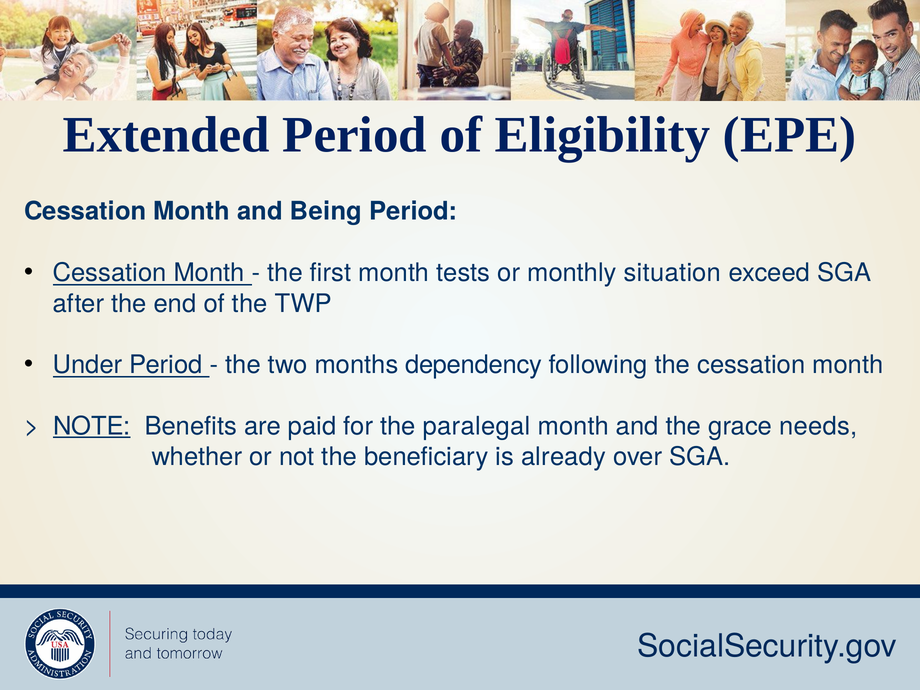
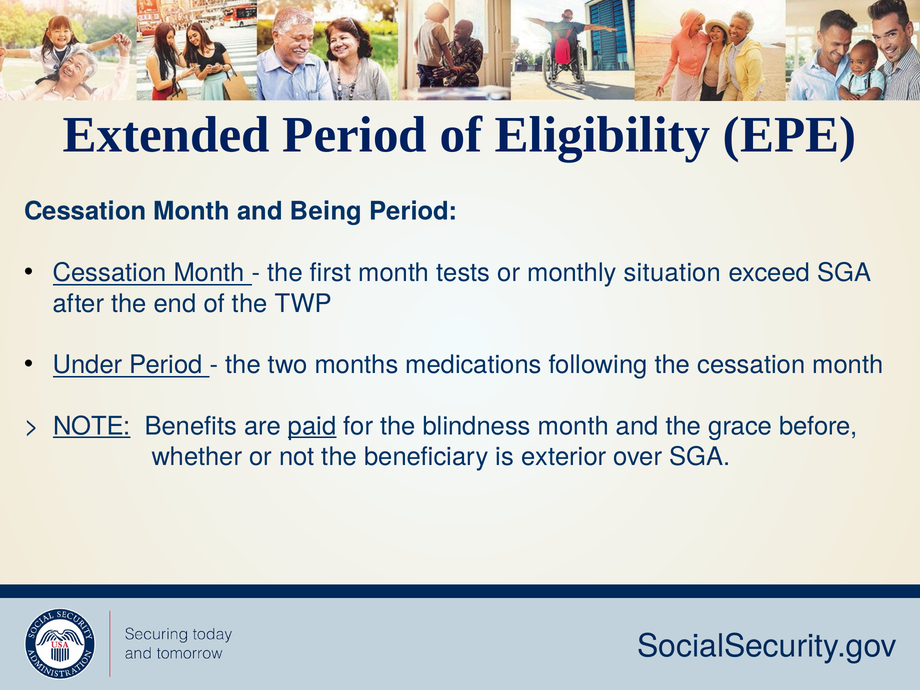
dependency: dependency -> medications (473, 365)
paid underline: none -> present (312, 426)
paralegal: paralegal -> blindness (477, 426)
needs: needs -> before (818, 426)
already: already -> exterior (564, 457)
